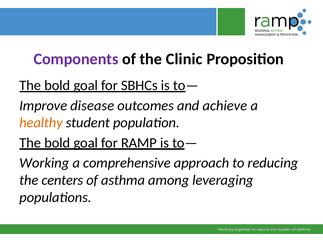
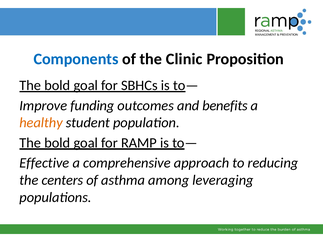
Components colour: purple -> blue (76, 59)
disease: disease -> funding (92, 106)
achieve: achieve -> benefits (225, 106)
Working: Working -> Effective (44, 163)
